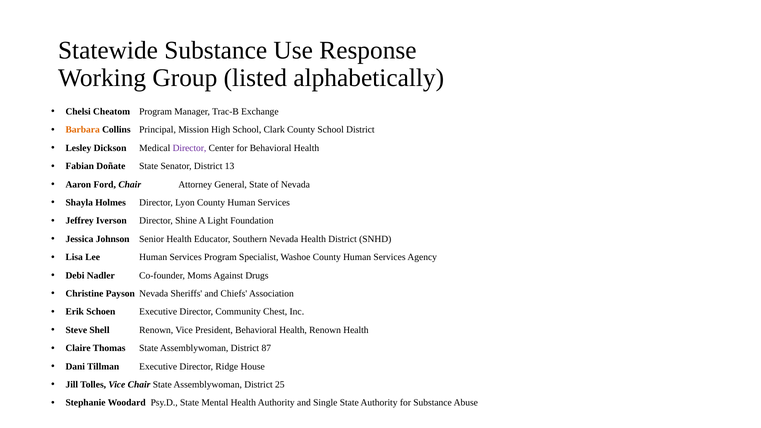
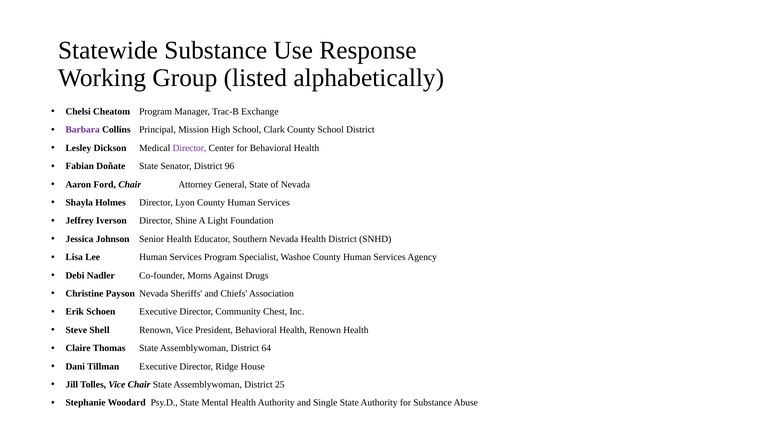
Barbara colour: orange -> purple (83, 130)
13: 13 -> 96 (230, 166)
87: 87 -> 64 (266, 348)
